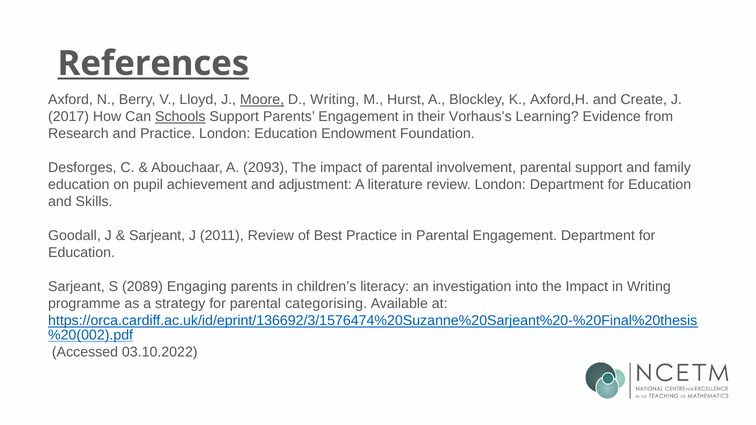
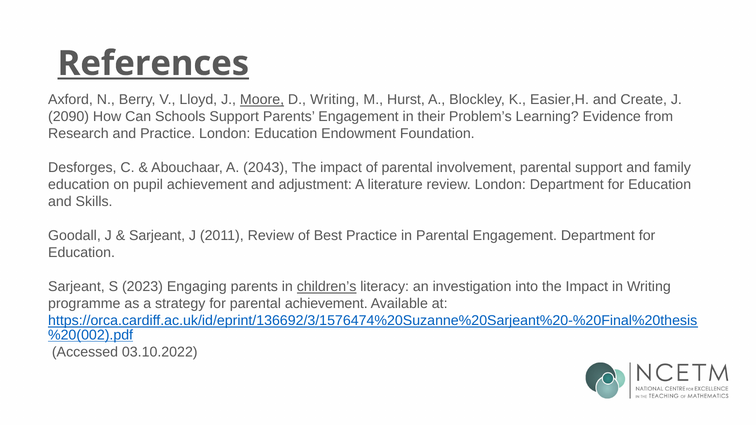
Axford,H: Axford,H -> Easier,H (559, 100)
2017: 2017 -> 2090 (69, 117)
Schools underline: present -> none (180, 117)
Vorhaus’s: Vorhaus’s -> Problem’s (480, 117)
2093: 2093 -> 2043 (266, 168)
2089: 2089 -> 2023 (142, 287)
children’s underline: none -> present (327, 287)
parental categorising: categorising -> achievement (326, 304)
